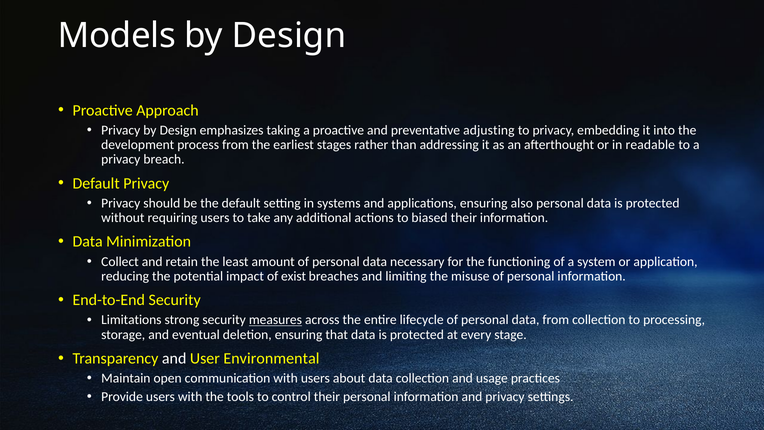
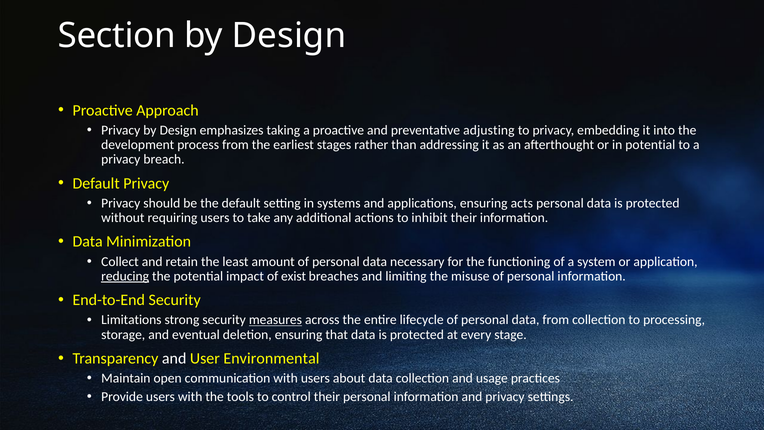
Models: Models -> Section (117, 36)
in readable: readable -> potential (650, 145)
also: also -> acts (522, 203)
biased: biased -> inhibit (429, 218)
reducing underline: none -> present (125, 276)
